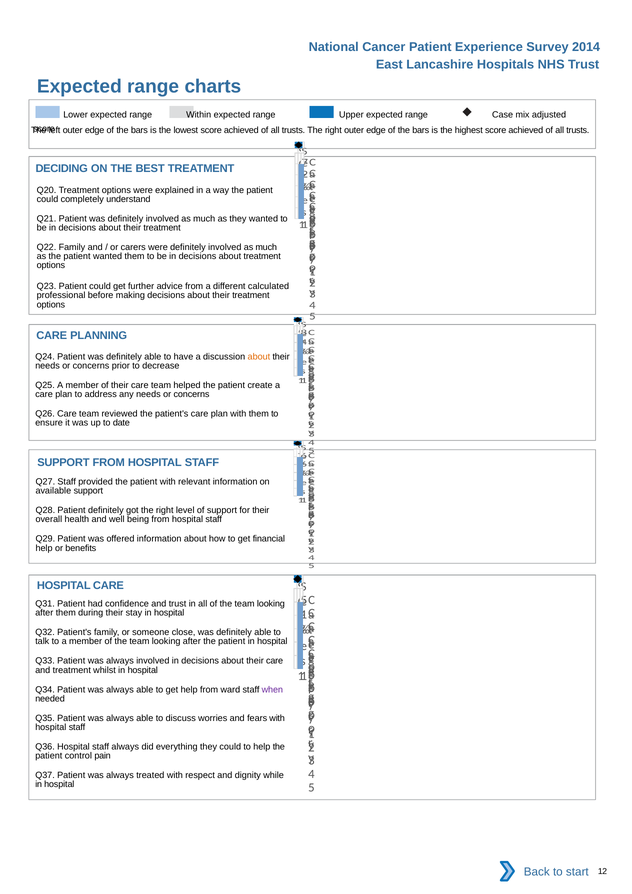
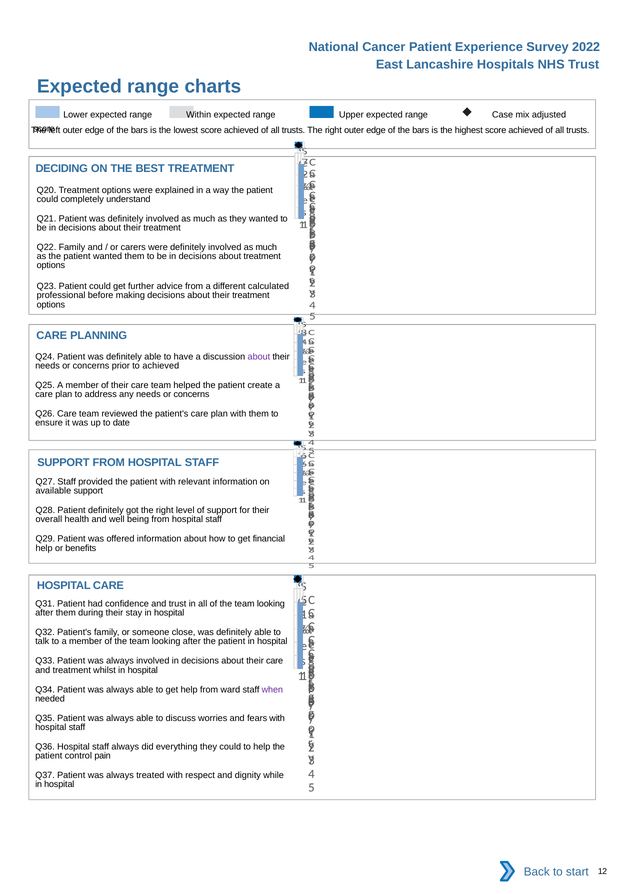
2014: 2014 -> 2022 (586, 47)
about colour: orange -> purple (259, 357)
to decrease: decrease -> achieved (161, 366)
